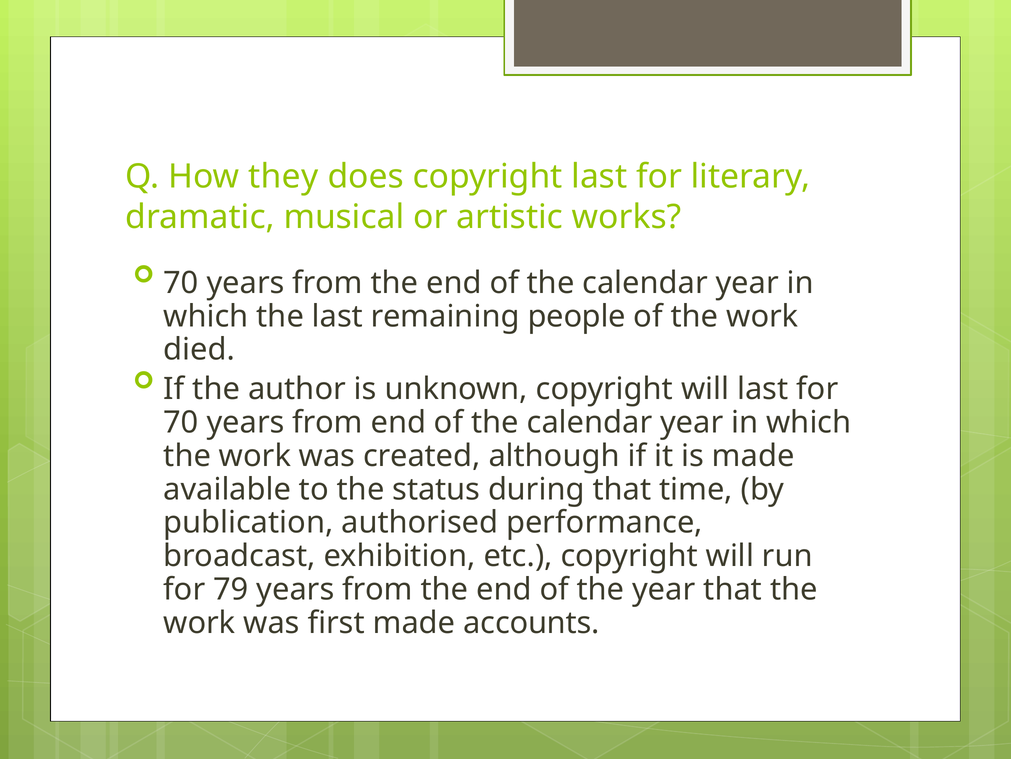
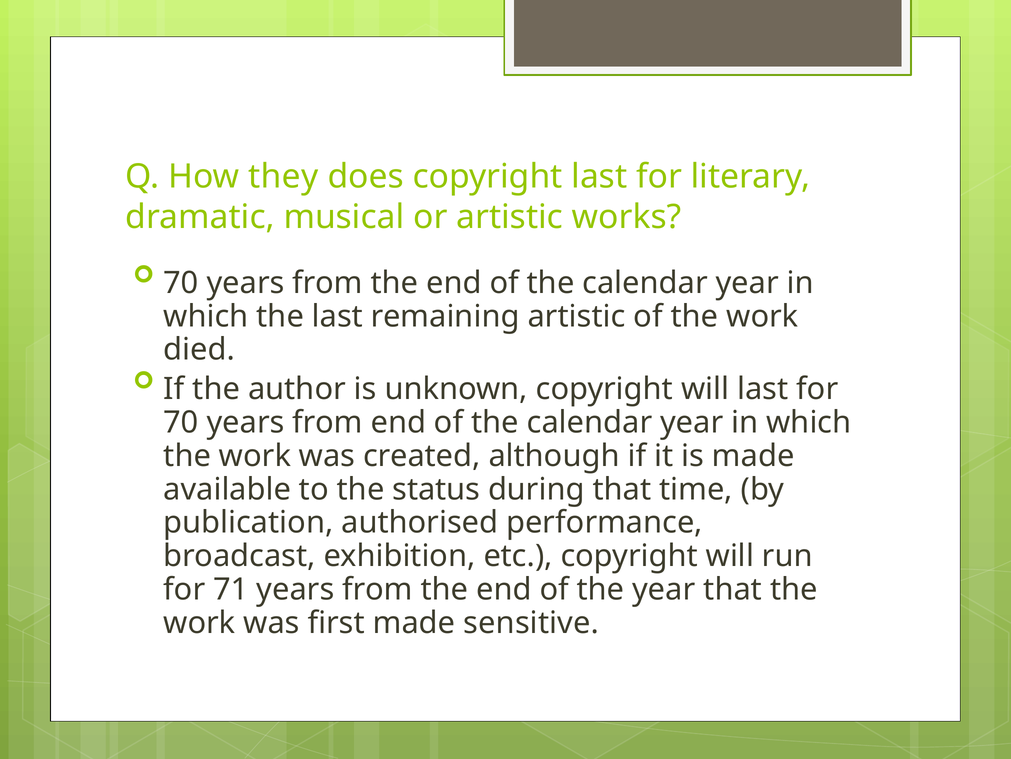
remaining people: people -> artistic (577, 316)
79: 79 -> 71 (231, 589)
accounts: accounts -> sensitive (531, 622)
